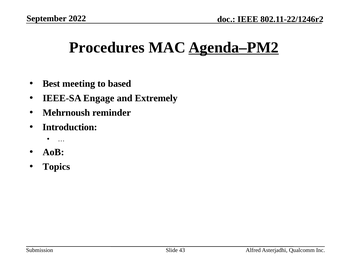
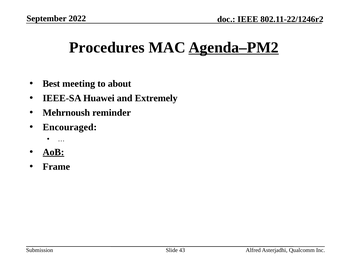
based: based -> about (120, 84)
Engage: Engage -> Huawei (99, 98)
Introduction: Introduction -> Encouraged (70, 127)
AoB underline: none -> present (53, 152)
Topics: Topics -> Frame (56, 167)
